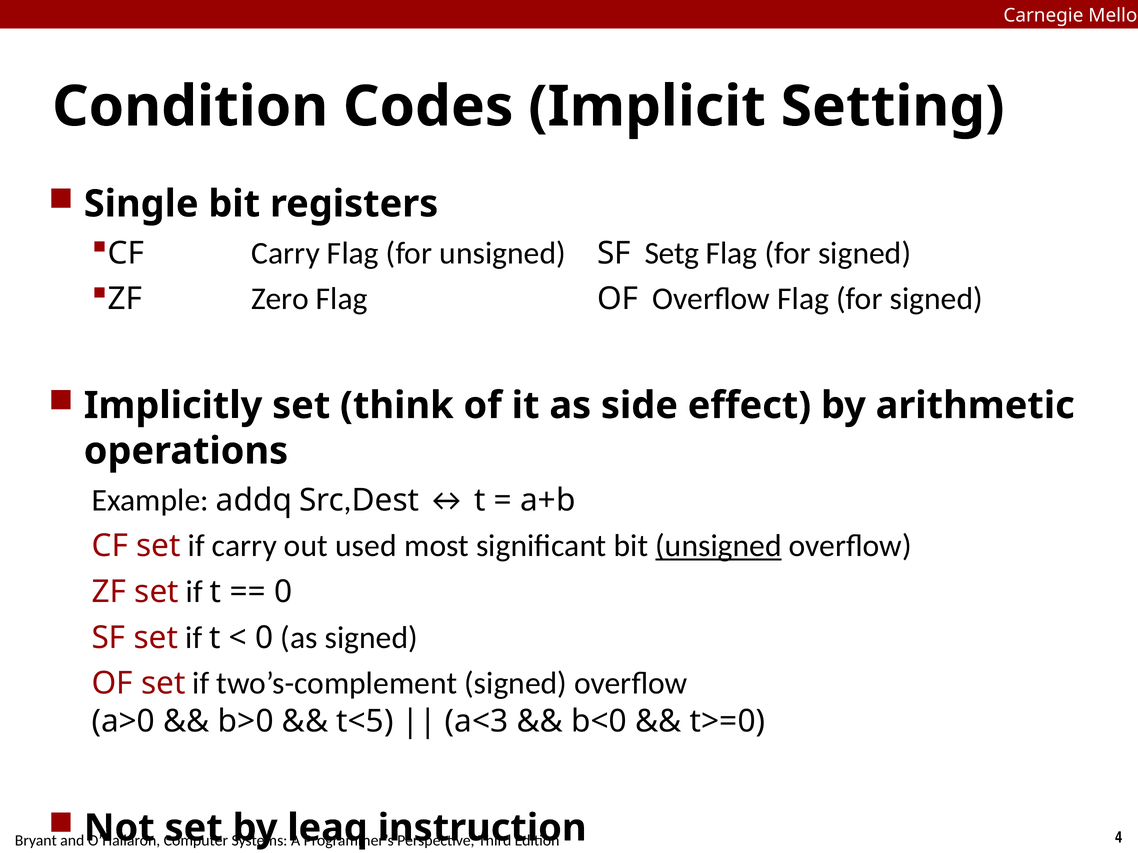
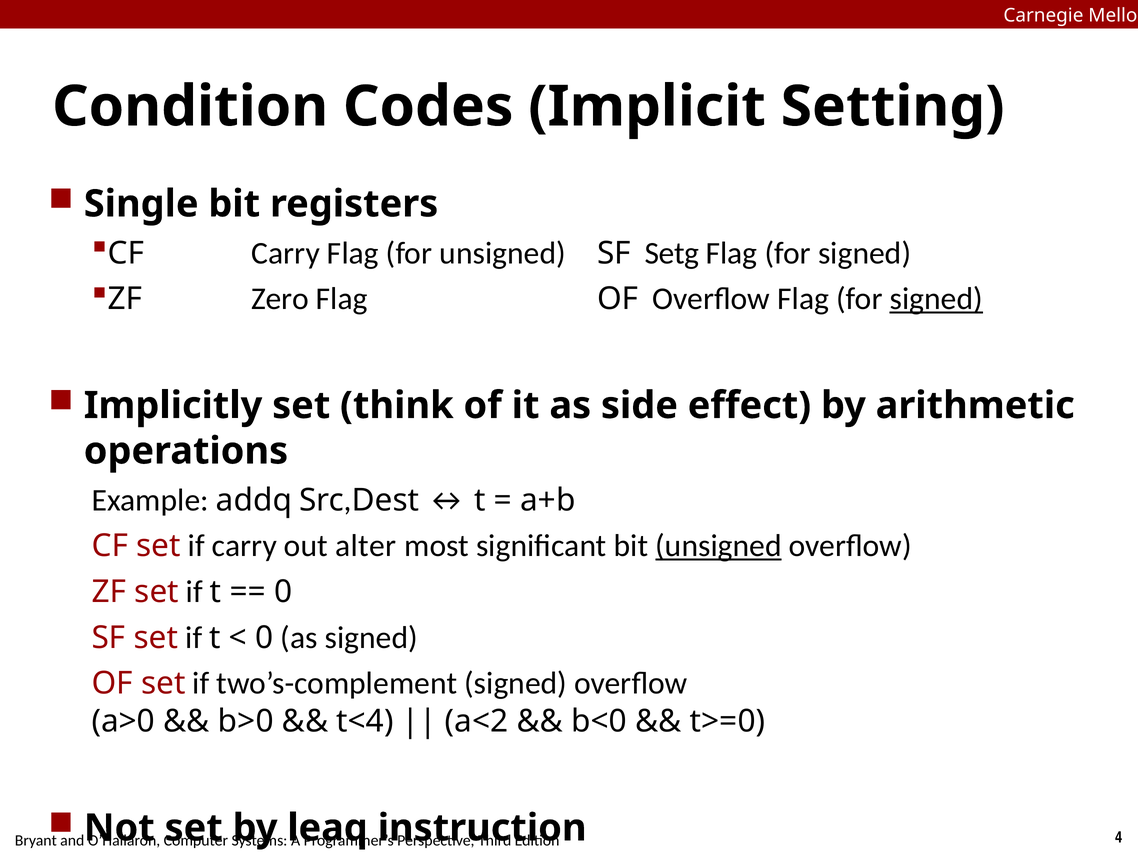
signed underline: none -> present (936, 299)
used: used -> alter (366, 546)
t<5: t<5 -> t<4 (365, 722)
a<3: a<3 -> a<2 (477, 722)
